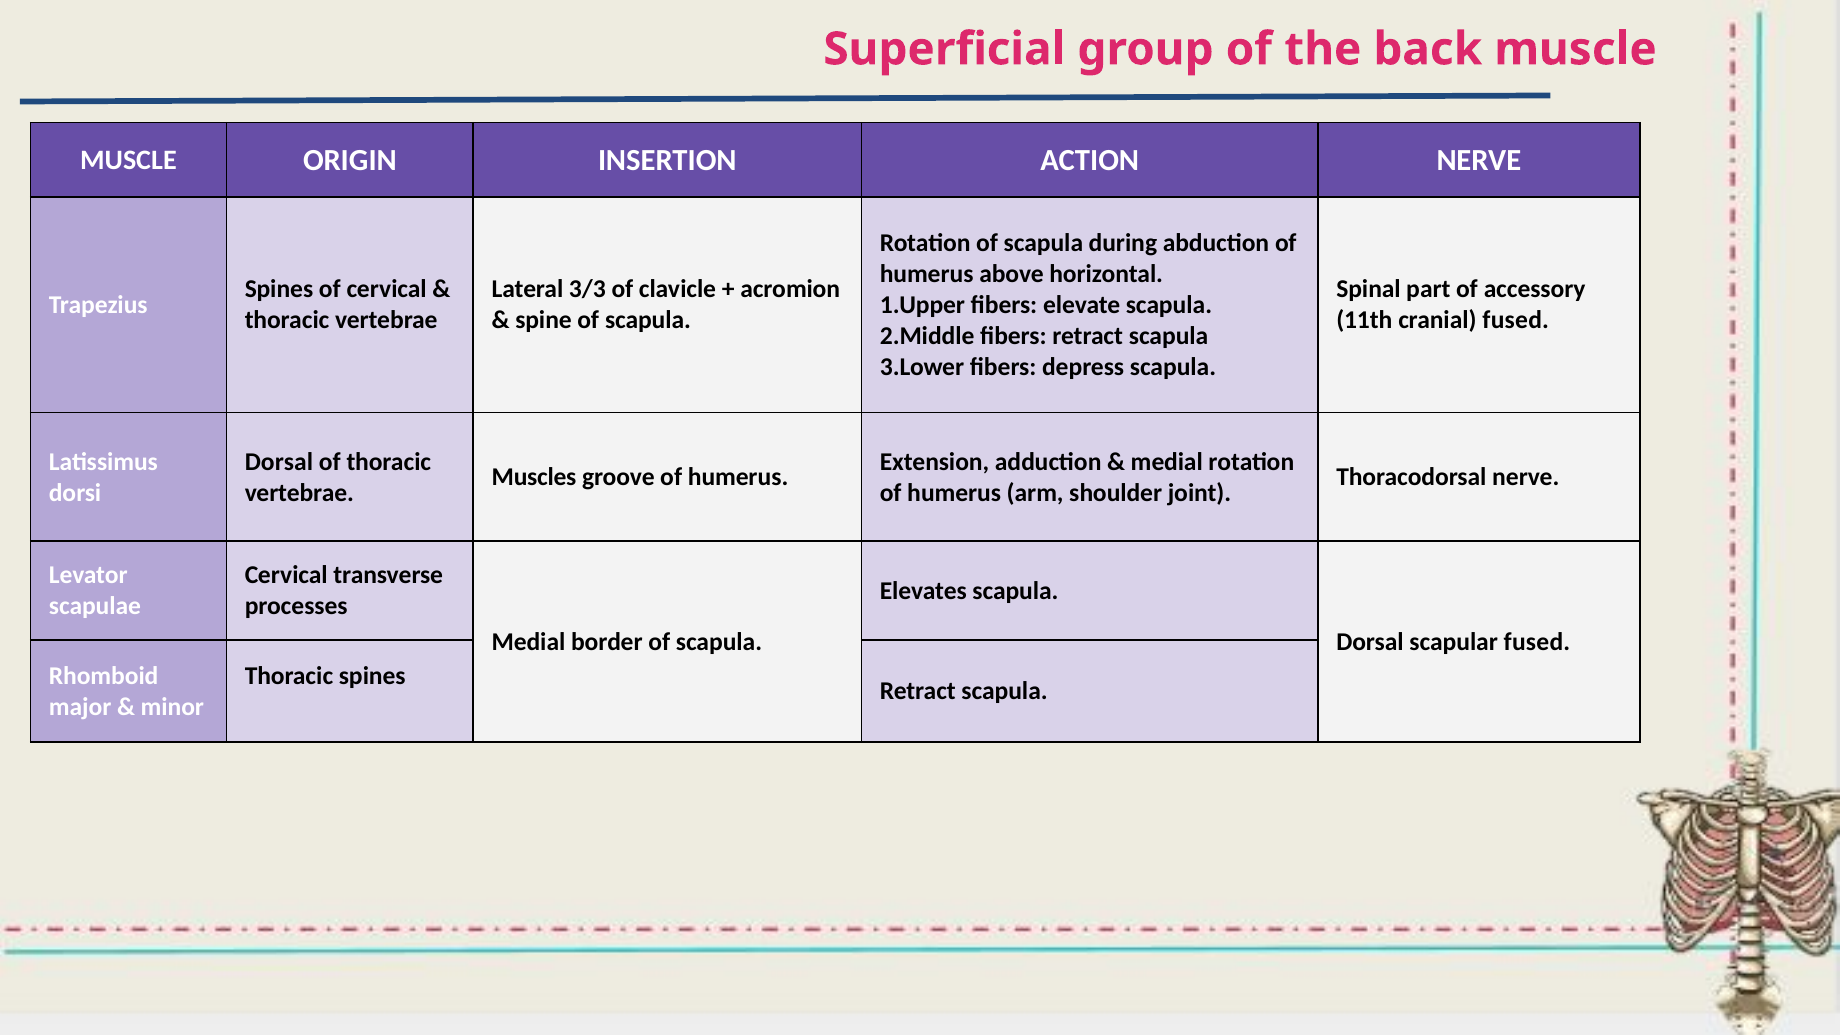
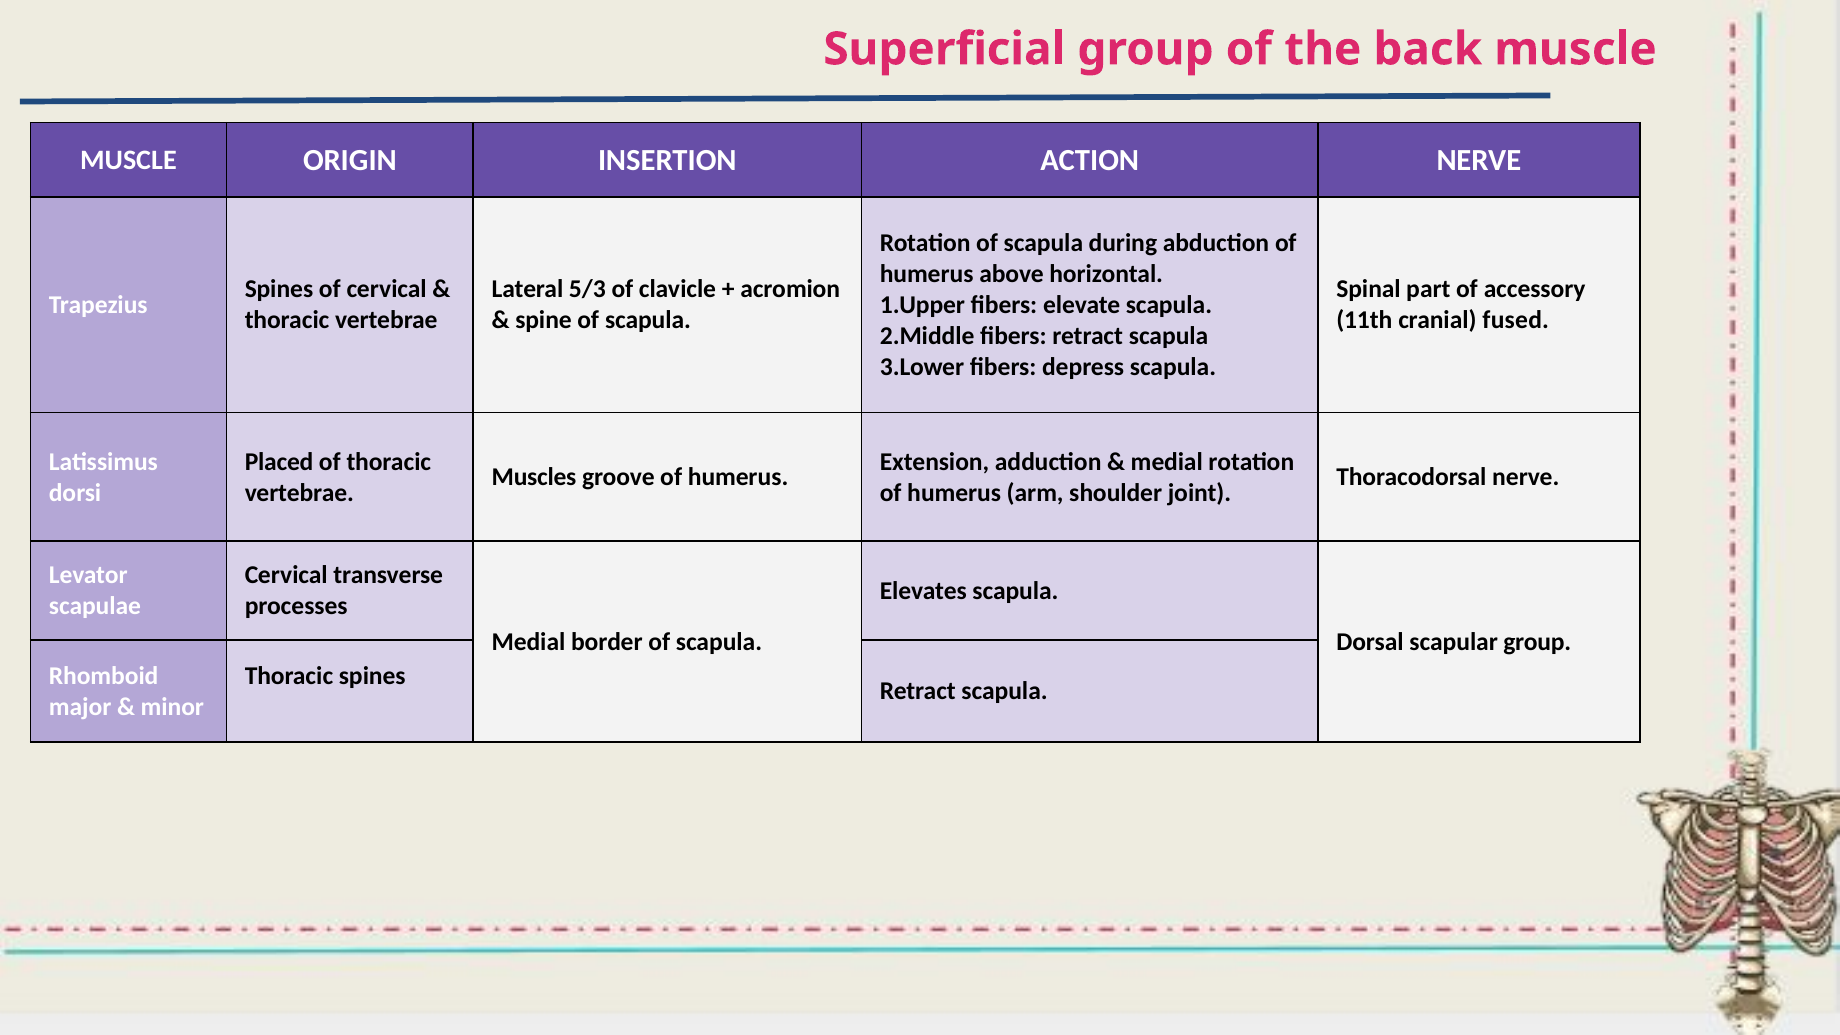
3/3: 3/3 -> 5/3 (587, 289)
Dorsal: Dorsal -> Placed (279, 462)
scapular fused: fused -> group (1537, 642)
